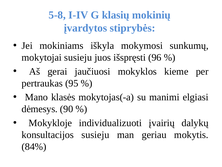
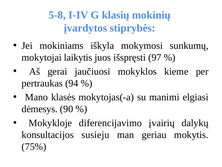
mokytojai susieju: susieju -> laikytis (78, 57)
96: 96 -> 97 (155, 57)
95: 95 -> 94 (72, 83)
individualizuoti: individualizuoti -> diferencijavimo (110, 123)
84%: 84% -> 75% (34, 146)
